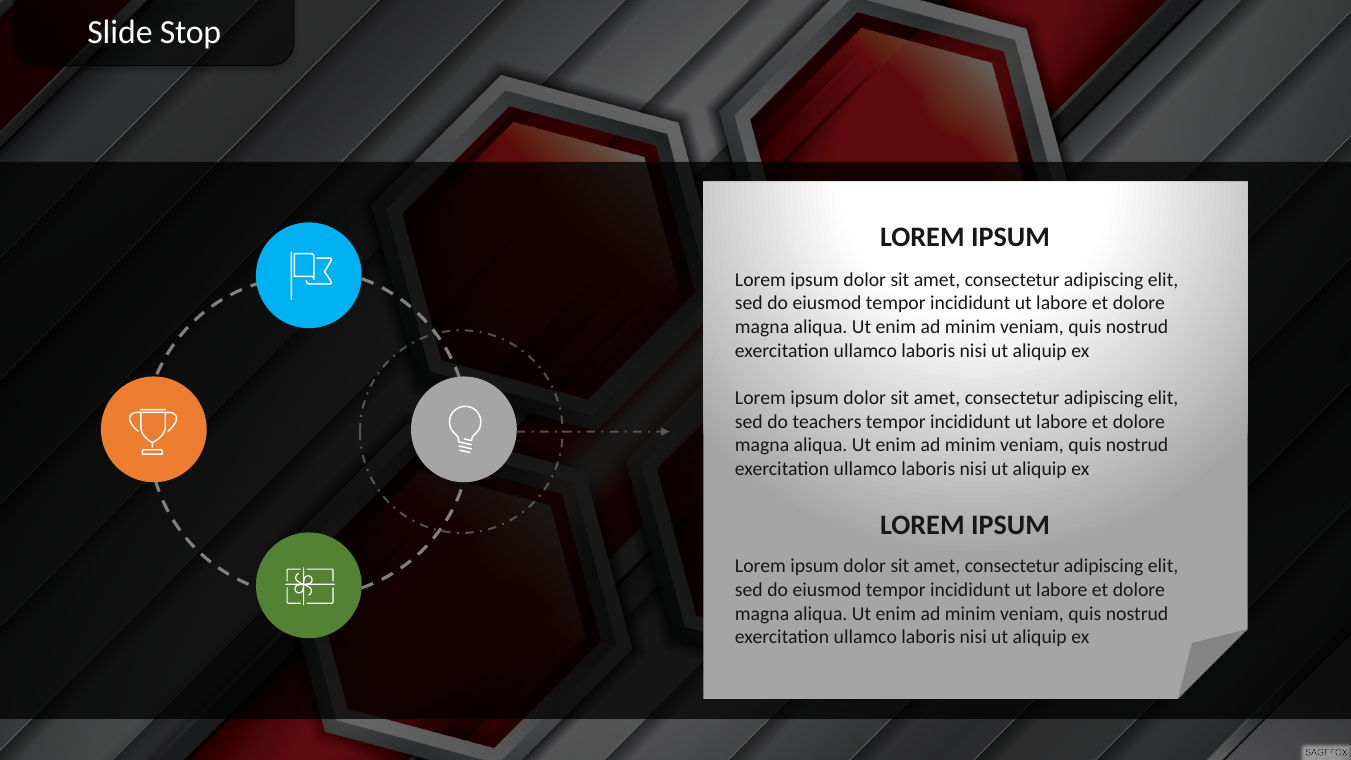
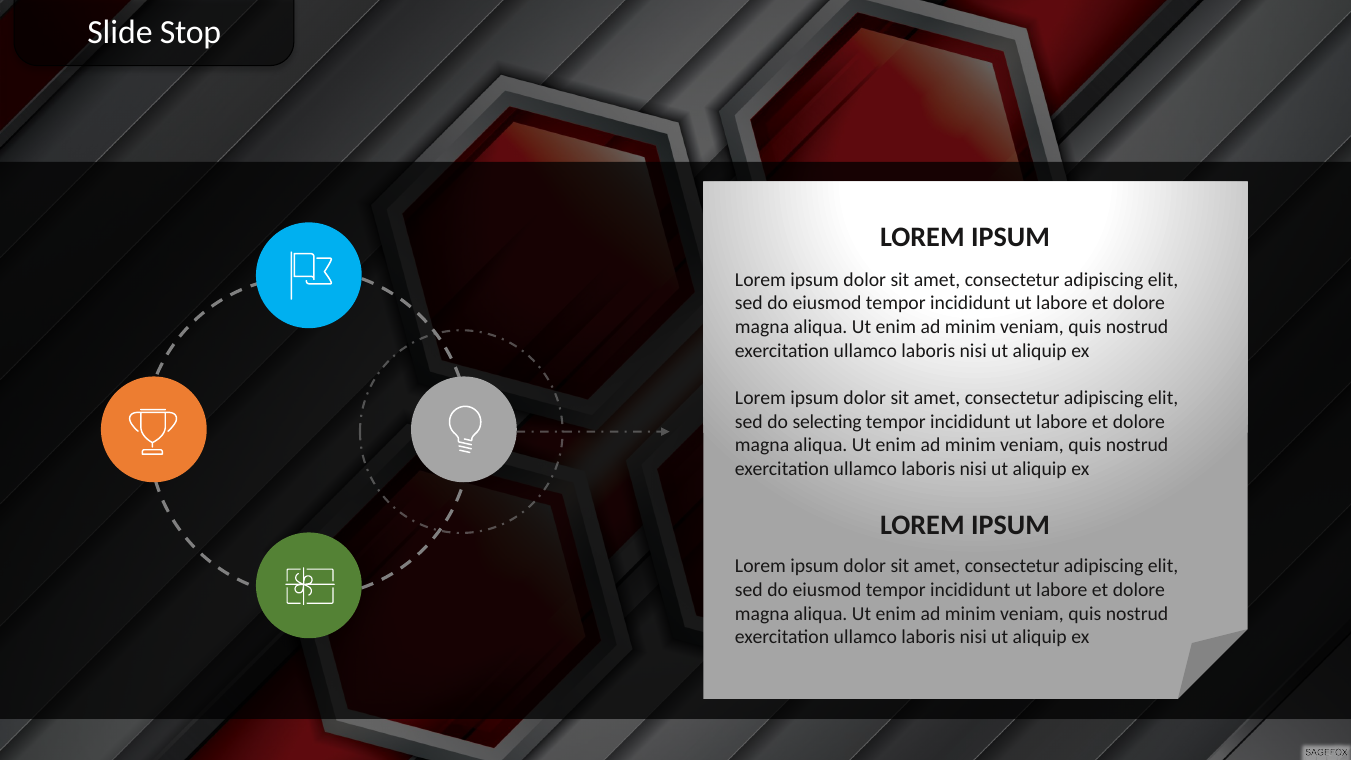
teachers: teachers -> selecting (827, 422)
